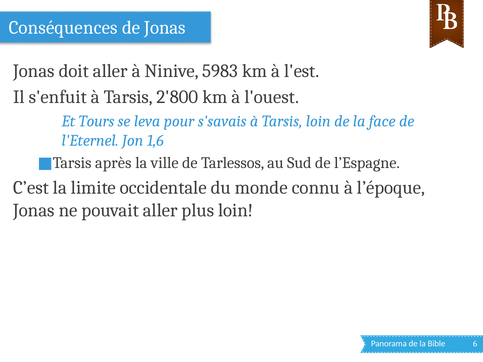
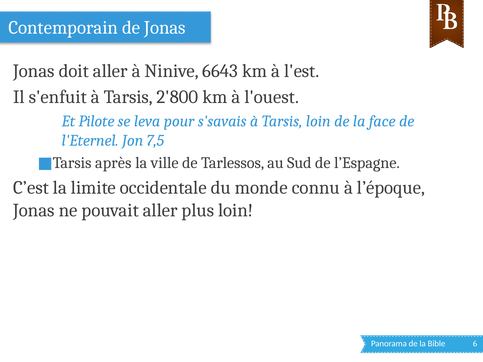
Conséquences: Conséquences -> Contemporain (63, 28)
5983: 5983 -> 6643 (220, 71)
Tours: Tours -> Pilote (96, 121)
1,6: 1,6 -> 7,5 (155, 140)
